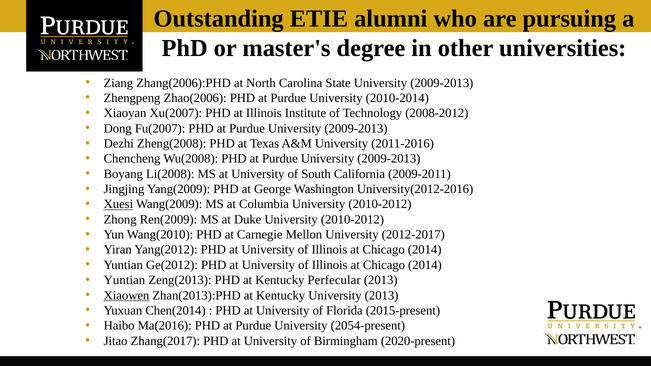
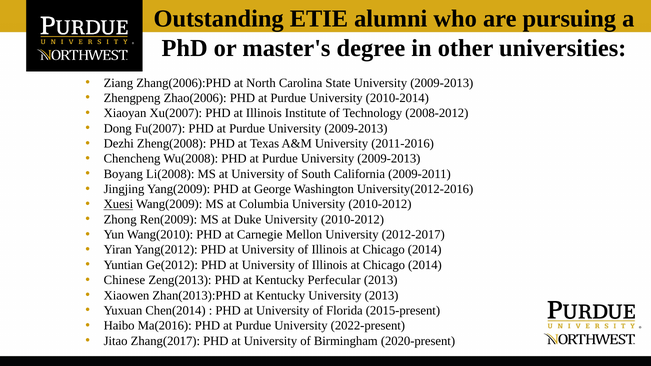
Yuntian: Yuntian -> Chinese (124, 280)
Xiaowen underline: present -> none (127, 295)
2054-present: 2054-present -> 2022-present (368, 326)
